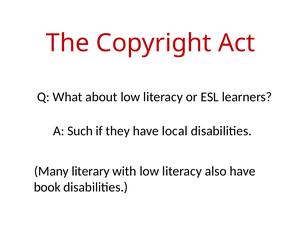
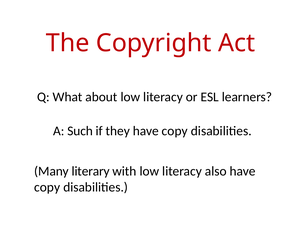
they have local: local -> copy (175, 131)
book: book -> copy (47, 187)
